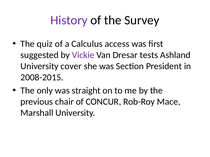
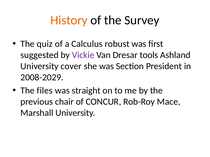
History colour: purple -> orange (69, 20)
access: access -> robust (117, 44)
tests: tests -> tools (149, 55)
2008-2015: 2008-2015 -> 2008-2029 (42, 78)
only: only -> files (45, 91)
